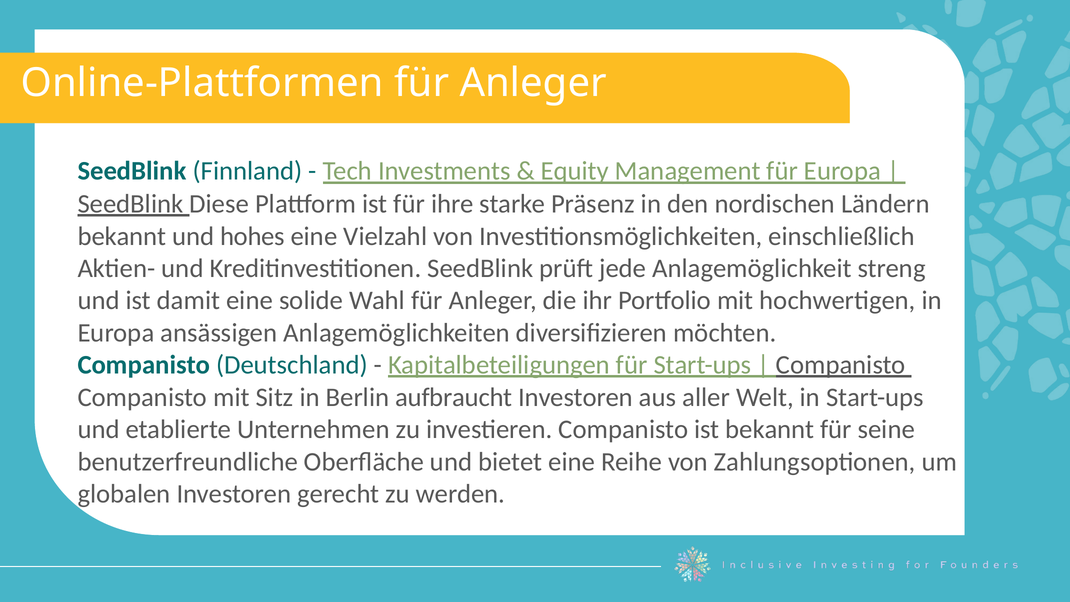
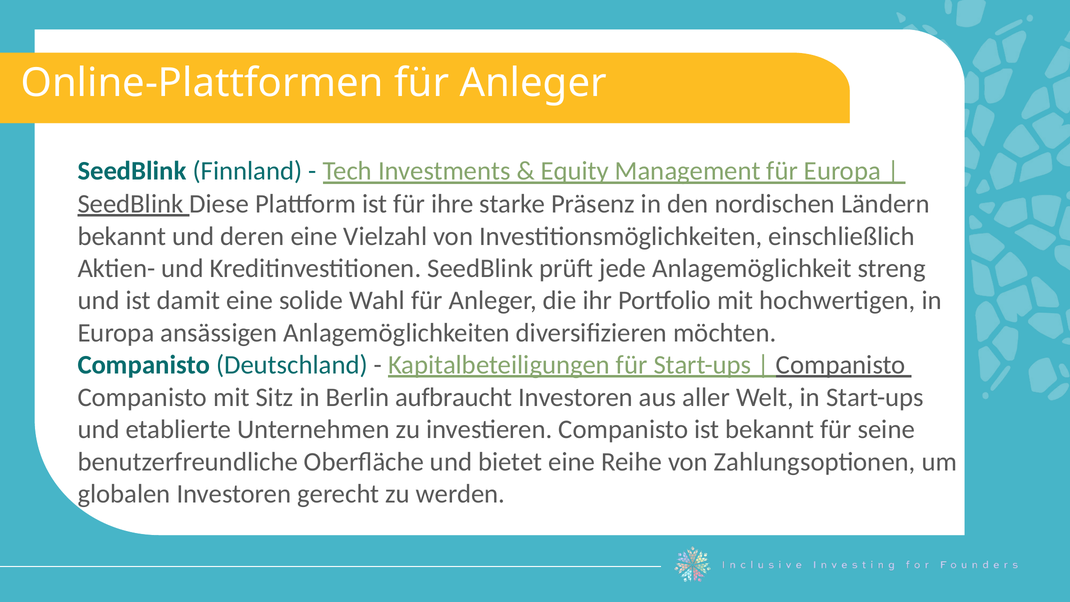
hohes: hohes -> deren (252, 236)
